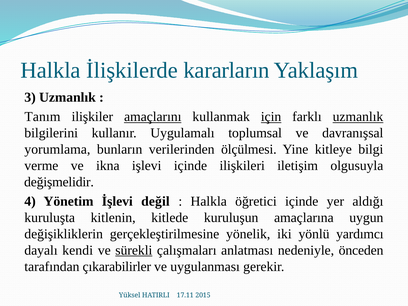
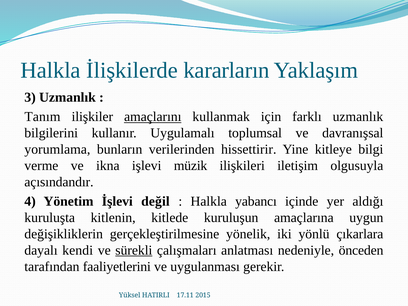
için underline: present -> none (271, 117)
uzmanlık underline: present -> none (358, 117)
ölçülmesi: ölçülmesi -> hissettirir (249, 149)
işlevi içinde: içinde -> müzik (191, 166)
değişmelidir: değişmelidir -> açısındandır (59, 182)
öğretici: öğretici -> yabancı (256, 201)
yardımcı: yardımcı -> çıkarlara (360, 234)
çıkarabilirler: çıkarabilirler -> faaliyetlerini (117, 267)
